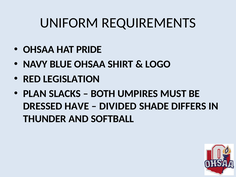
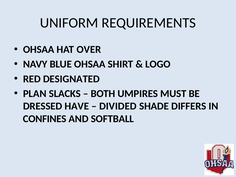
PRIDE: PRIDE -> OVER (89, 50)
LEGISLATION: LEGISLATION -> DESIGNATED (71, 79)
THUNDER: THUNDER -> CONFINES (45, 119)
